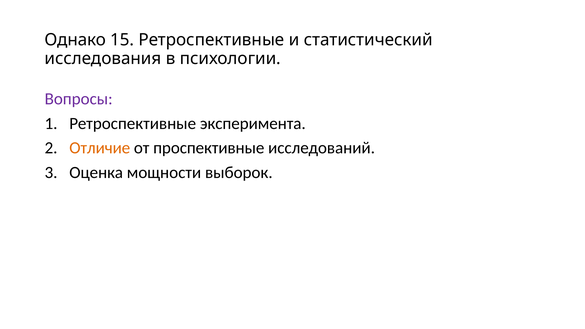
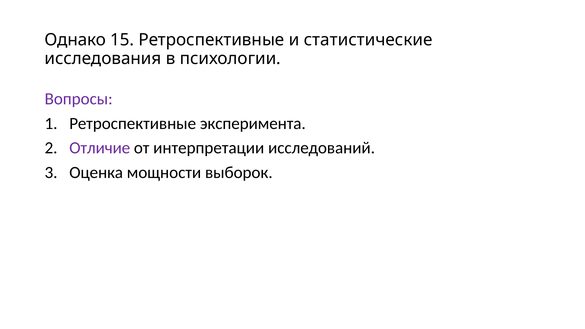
статистический: статистический -> статистические (368, 40)
Отличие colour: orange -> purple (100, 148)
проспективные: проспективные -> интерпретации (209, 148)
